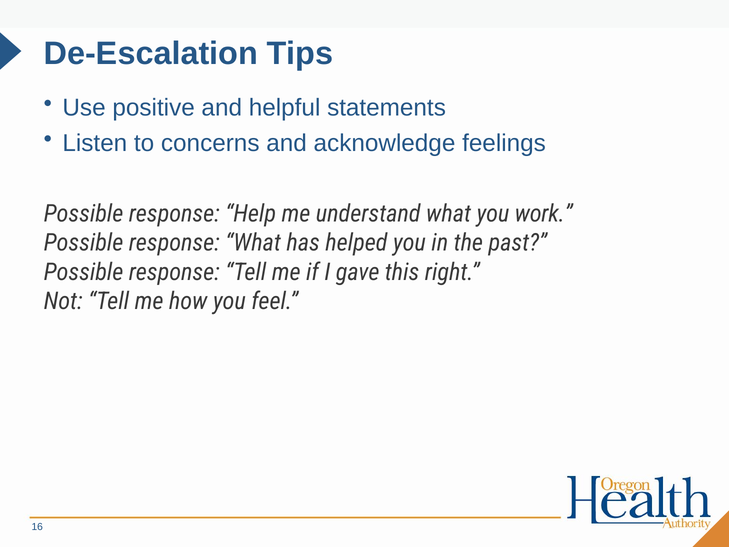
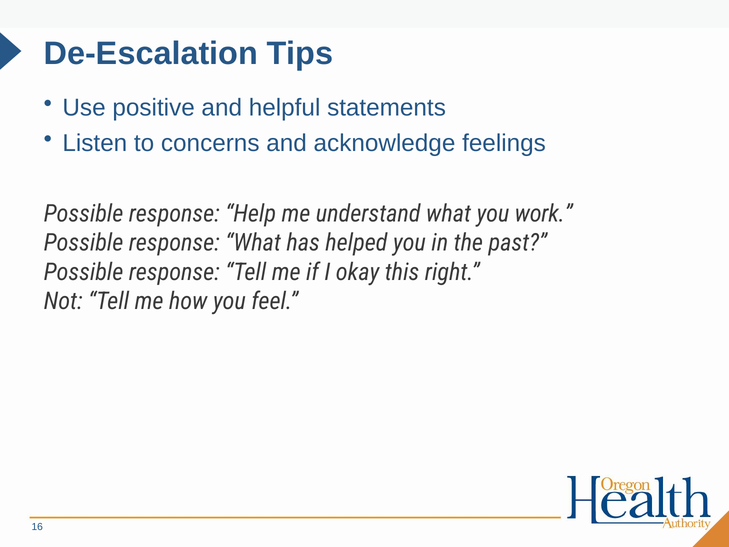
gave: gave -> okay (358, 272)
